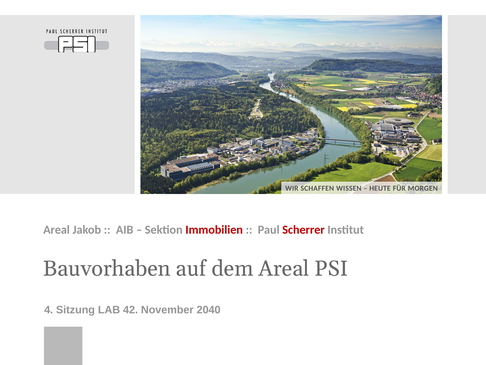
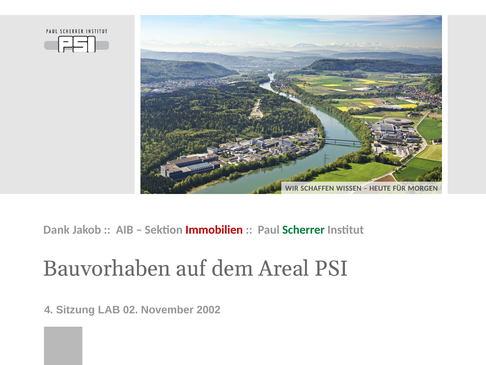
Areal: Areal -> Dank (56, 230)
Scherrer colour: red -> green (303, 230)
42: 42 -> 02 (131, 309)
2040: 2040 -> 2002 (209, 309)
